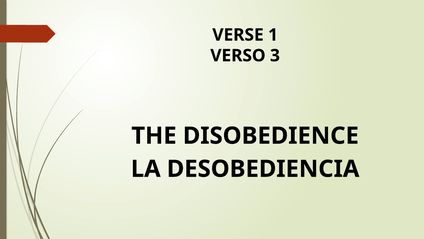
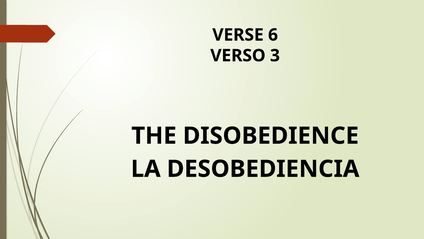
1: 1 -> 6 (273, 35)
